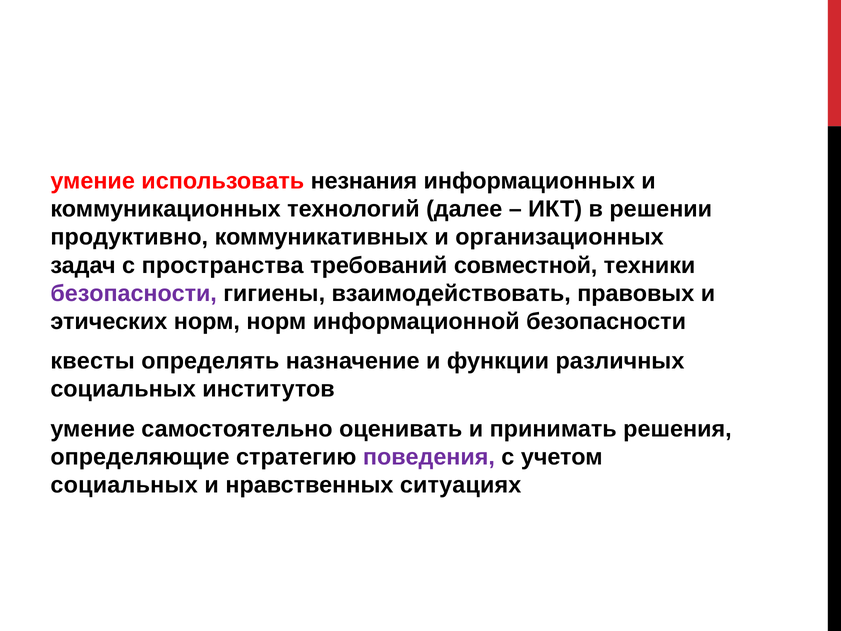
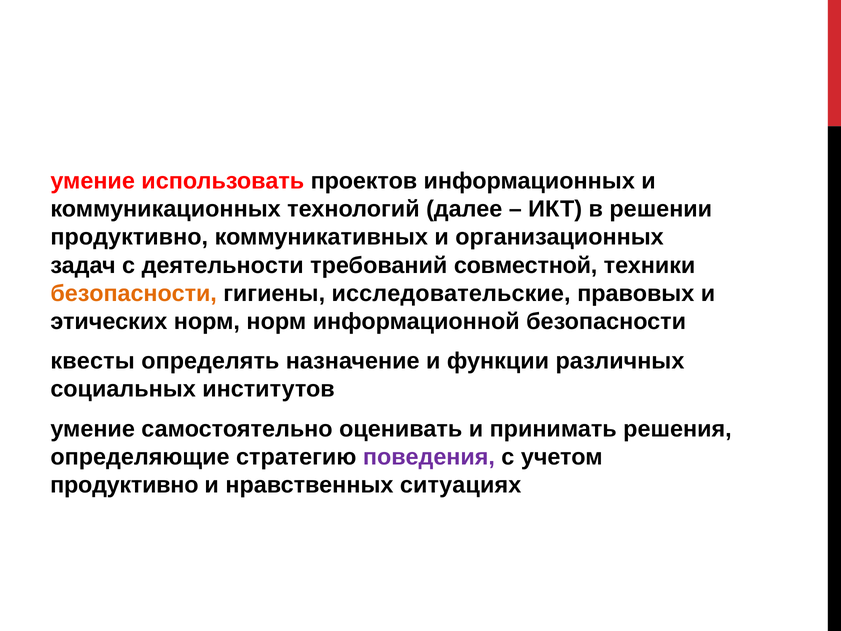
незнания: незнания -> проектов (364, 181)
пространства: пространства -> деятельности (223, 265)
безопасности colour: purple -> orange (134, 293)
взаимодействовать: взаимодействовать -> исследовательские (451, 293)
социальных: социальных -> продуктивно (124, 485)
